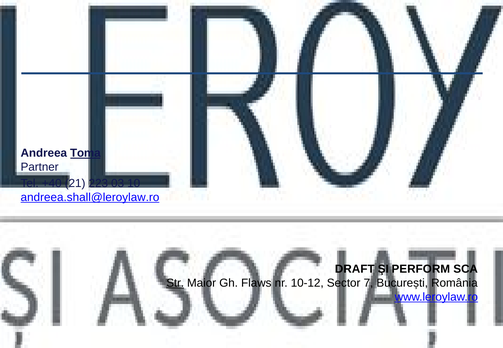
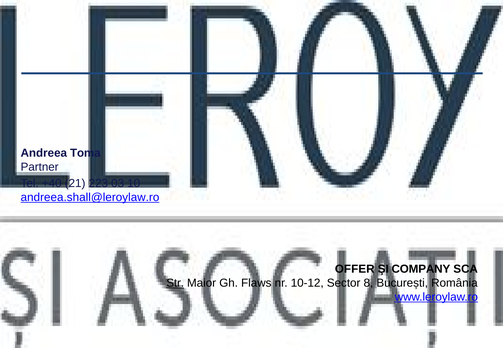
Toma underline: present -> none (85, 153)
DRAFT: DRAFT -> OFFER (355, 269)
PERFORM: PERFORM -> COMPANY (421, 269)
7: 7 -> 8 (368, 283)
